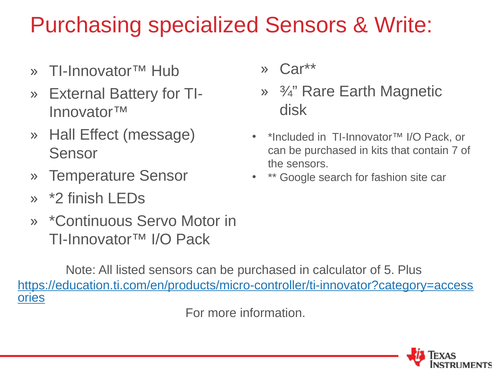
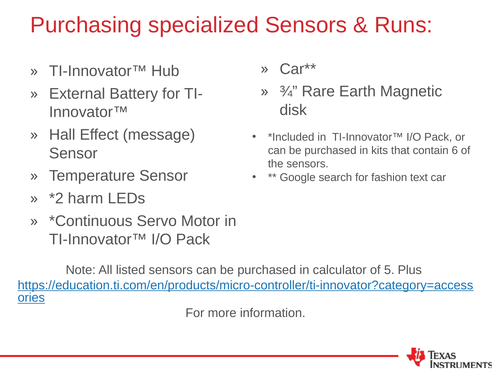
Write: Write -> Runs (404, 25)
7: 7 -> 6 (455, 151)
site: site -> text (419, 177)
finish: finish -> harm (86, 199)
